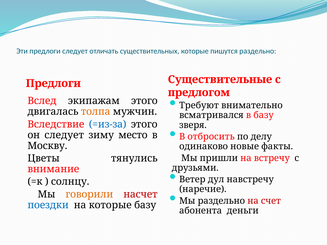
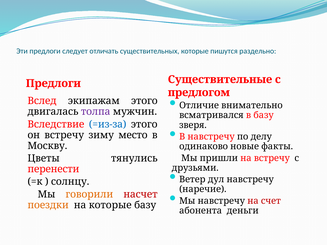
Требуют: Требуют -> Отличие (199, 106)
толпа colour: orange -> purple (96, 112)
В отбросить: отбросить -> навстречу (211, 137)
он следует: следует -> встречу (64, 135)
внимание: внимание -> перенести (53, 169)
Мы раздельно: раздельно -> навстречу (221, 201)
поездки colour: blue -> orange (48, 205)
